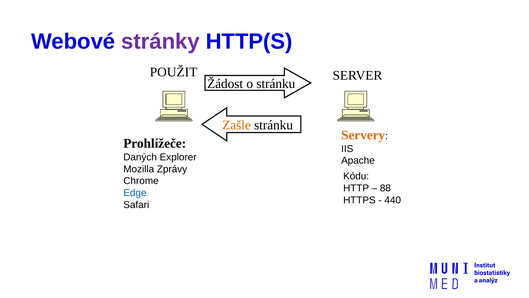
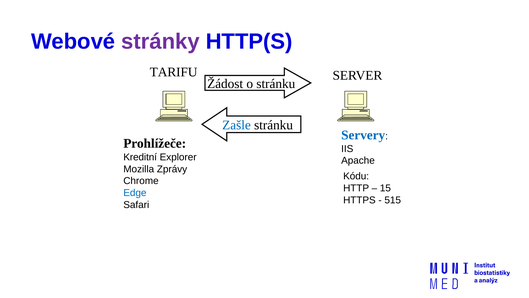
POUŽIT: POUŽIT -> TARIFU (174, 72)
Zašle colour: orange -> blue (236, 125)
Servery colour: orange -> blue (363, 135)
Daných: Daných -> Kreditní (140, 157)
88: 88 -> 15 (385, 188)
440: 440 -> 515 (393, 200)
